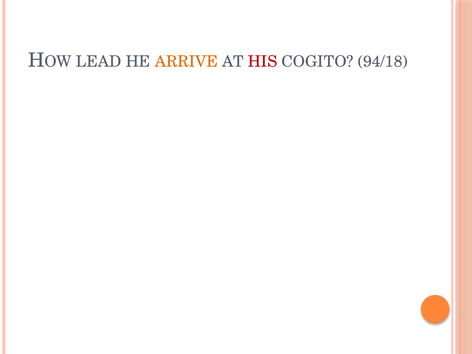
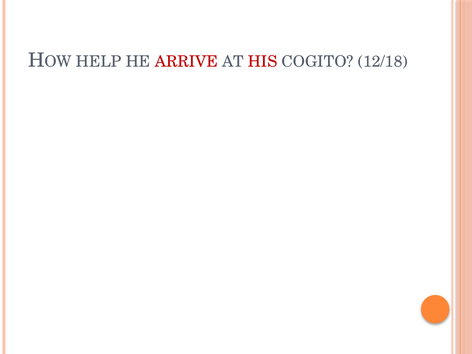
LEAD: LEAD -> HELP (99, 62)
ARRIVE colour: orange -> red (186, 62)
94/18: 94/18 -> 12/18 (383, 62)
